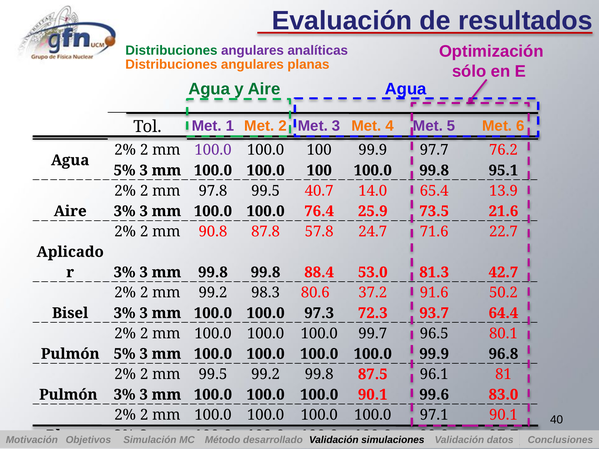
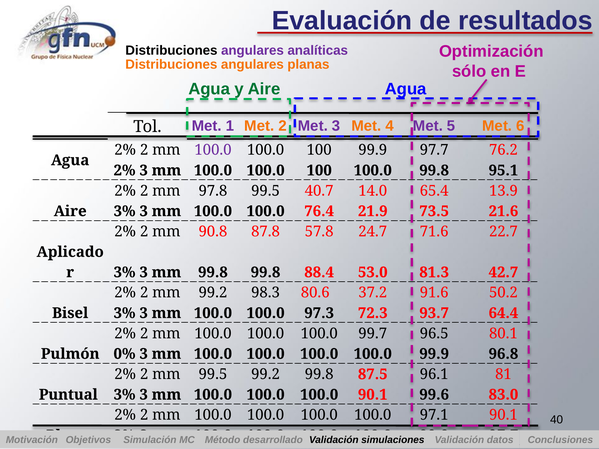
Distribuciones colour: green -> black (171, 51)
5%: 5% -> 2% (125, 171)
25.9: 25.9 -> 21.9 (373, 211)
5%: 5% -> 0% (125, 354)
Pulmón: Pulmón -> Puntual (68, 395)
